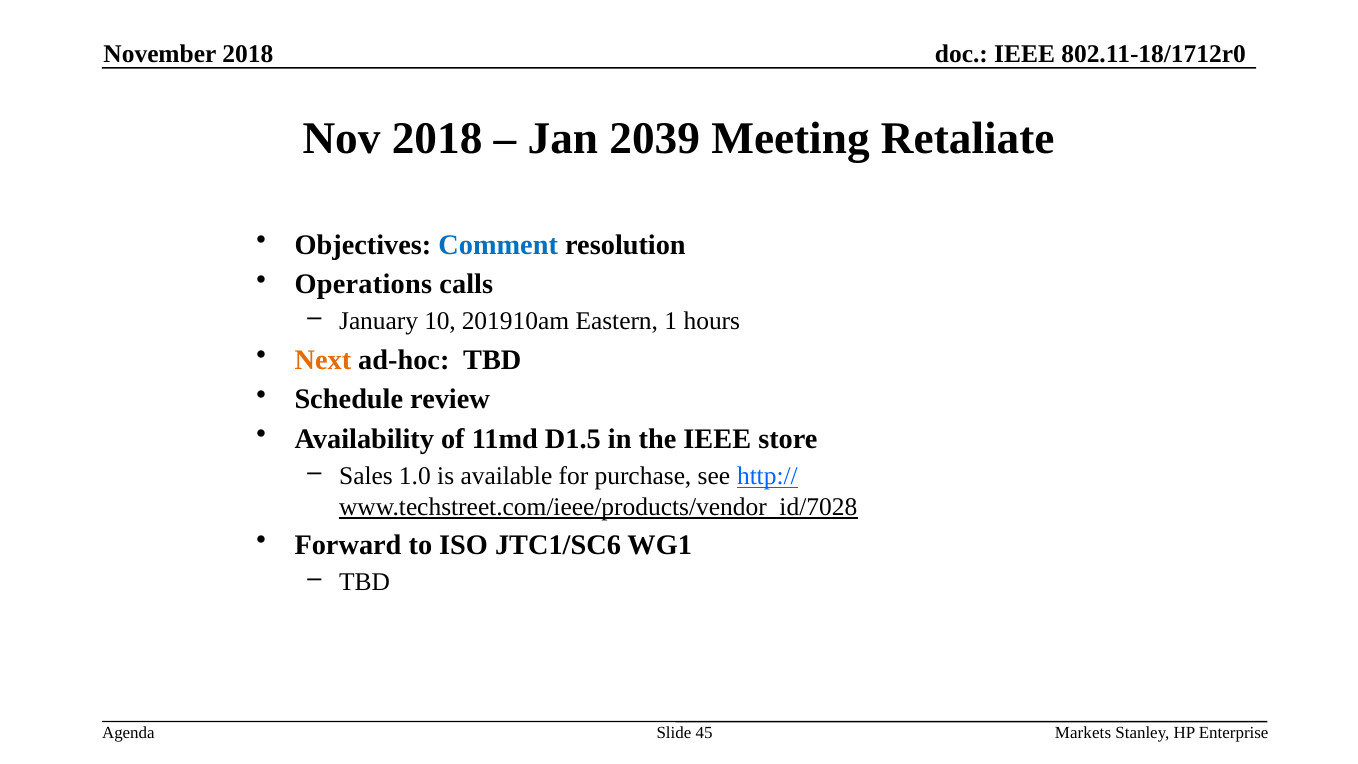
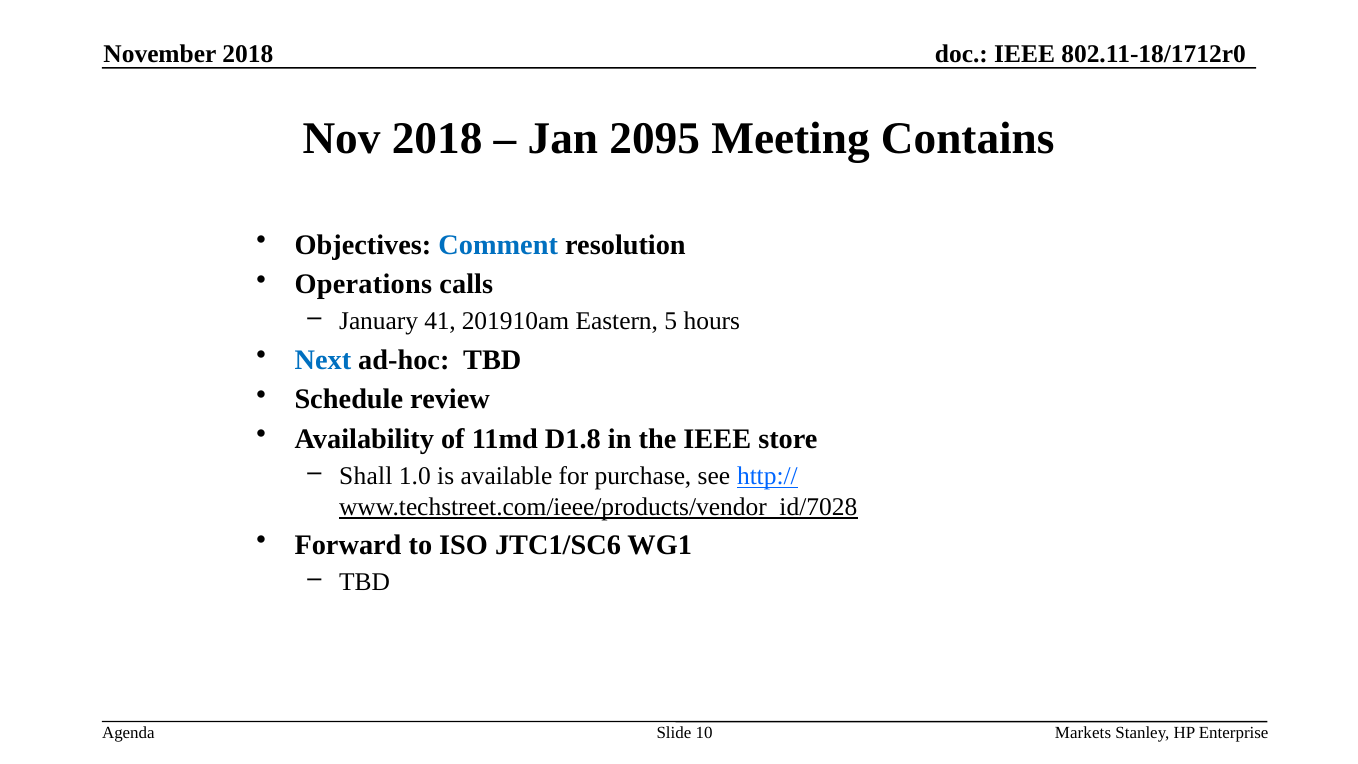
2039: 2039 -> 2095 (655, 139)
Retaliate: Retaliate -> Contains (968, 139)
10: 10 -> 41 (440, 322)
1: 1 -> 5 (671, 322)
Next colour: orange -> blue (323, 360)
D1.5: D1.5 -> D1.8 (573, 439)
Sales: Sales -> Shall (366, 476)
45: 45 -> 10 (704, 733)
